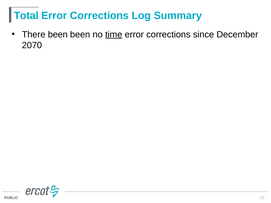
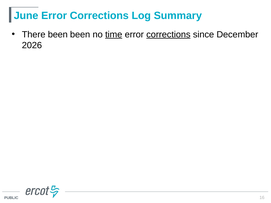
Total: Total -> June (26, 16)
corrections underline: none -> present (168, 34)
2070: 2070 -> 2026 (32, 45)
